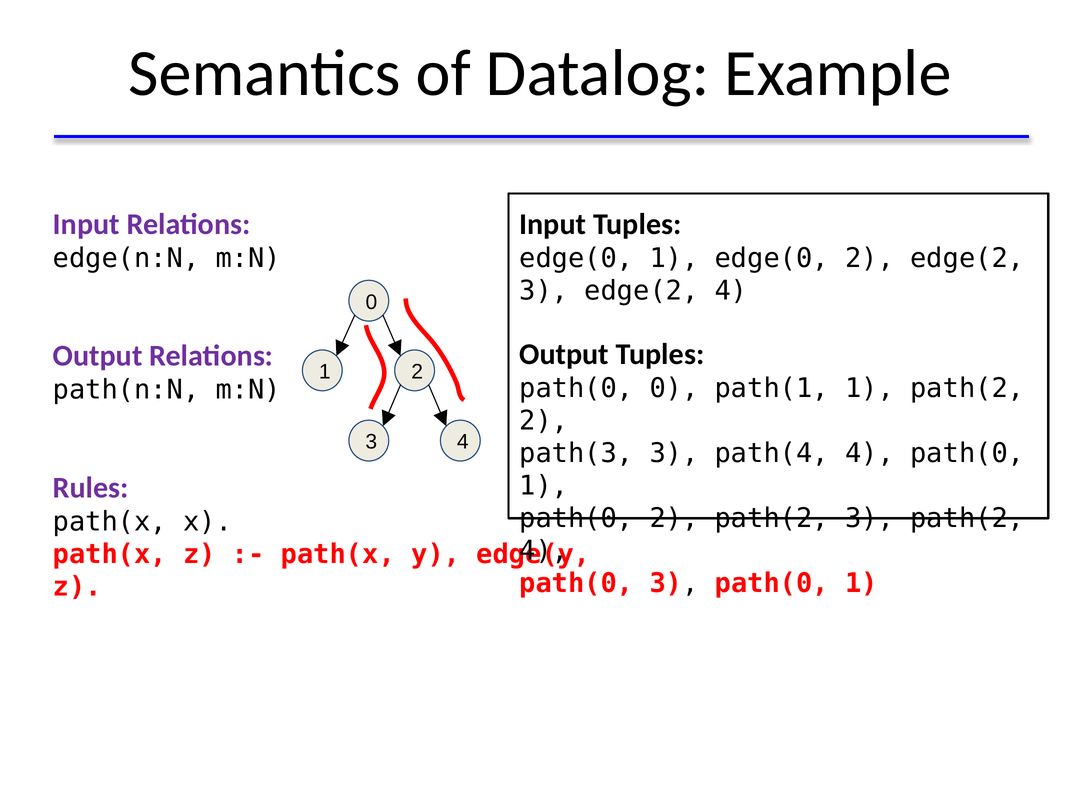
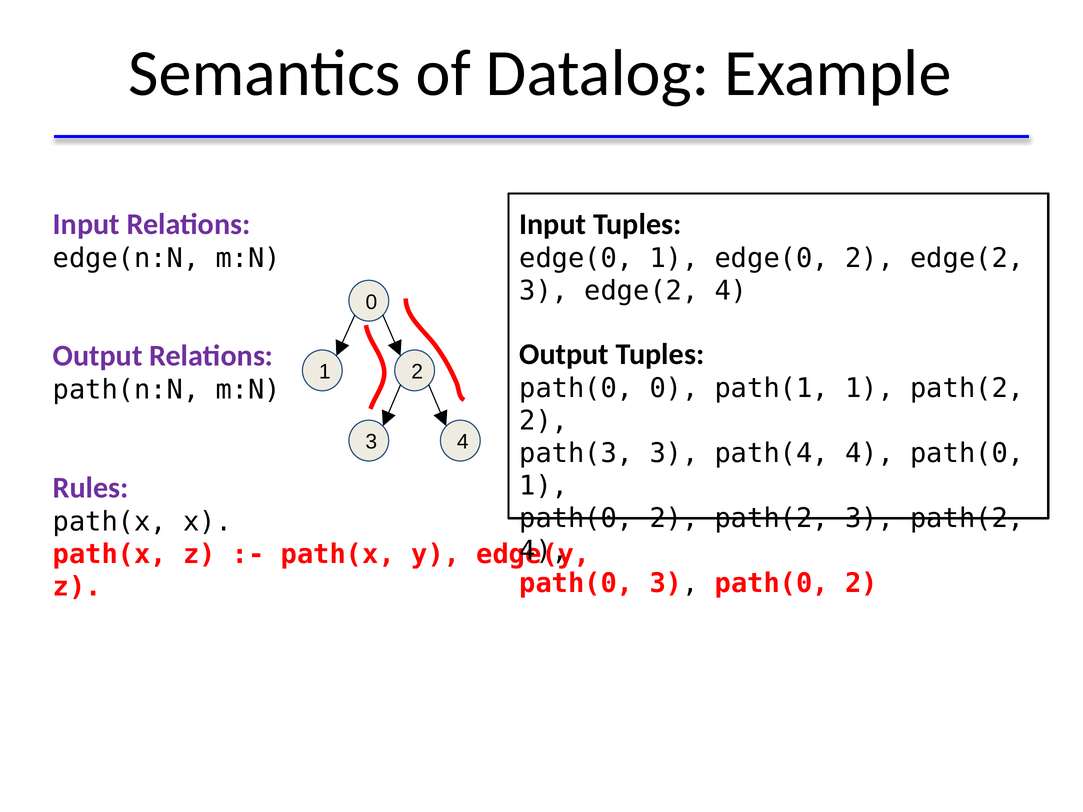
3 path(0 1: 1 -> 2 (861, 583)
